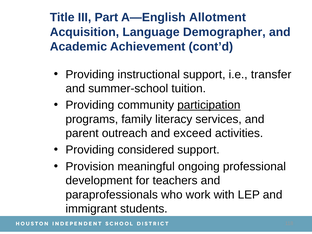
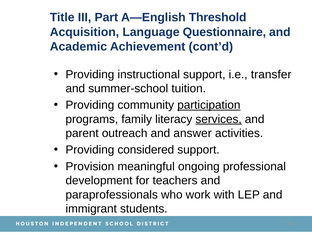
Allotment: Allotment -> Threshold (218, 17)
Demographer: Demographer -> Questionnaire (224, 32)
services underline: none -> present (219, 119)
exceed: exceed -> answer (193, 133)
